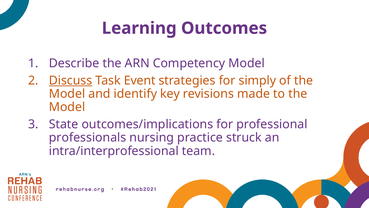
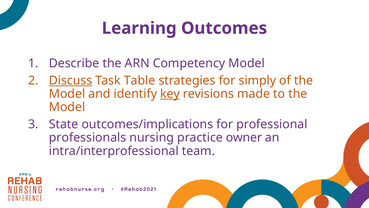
Event: Event -> Table (140, 80)
key underline: none -> present (170, 94)
struck: struck -> owner (244, 137)
